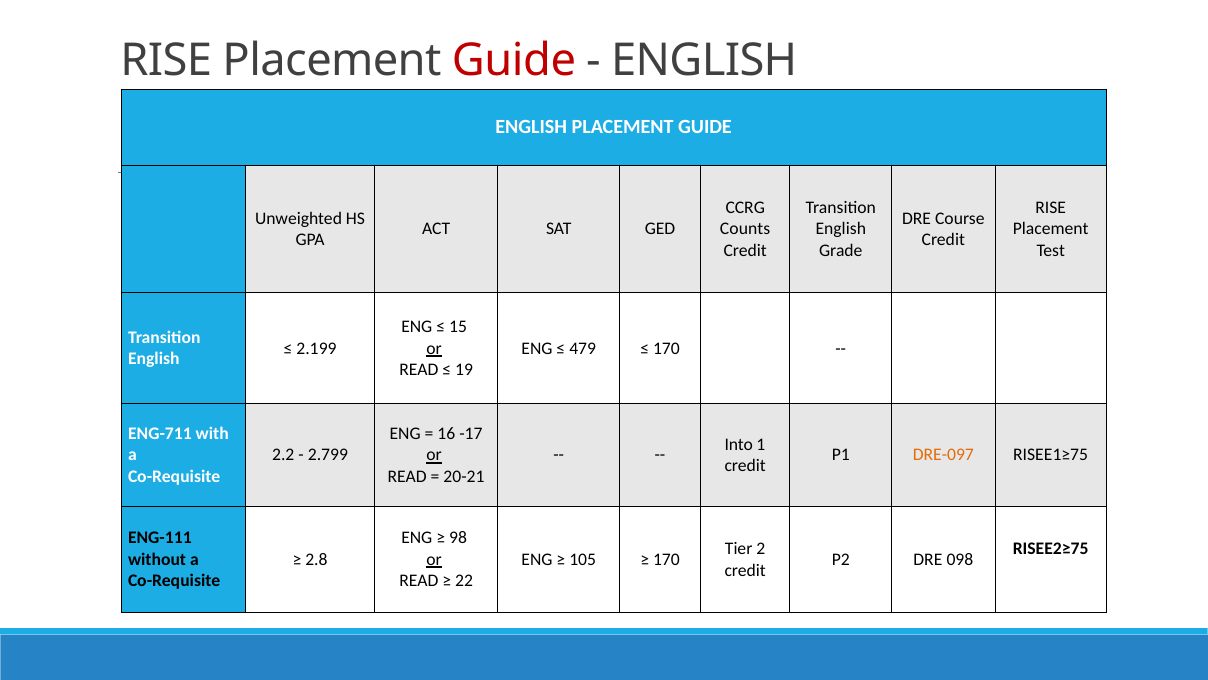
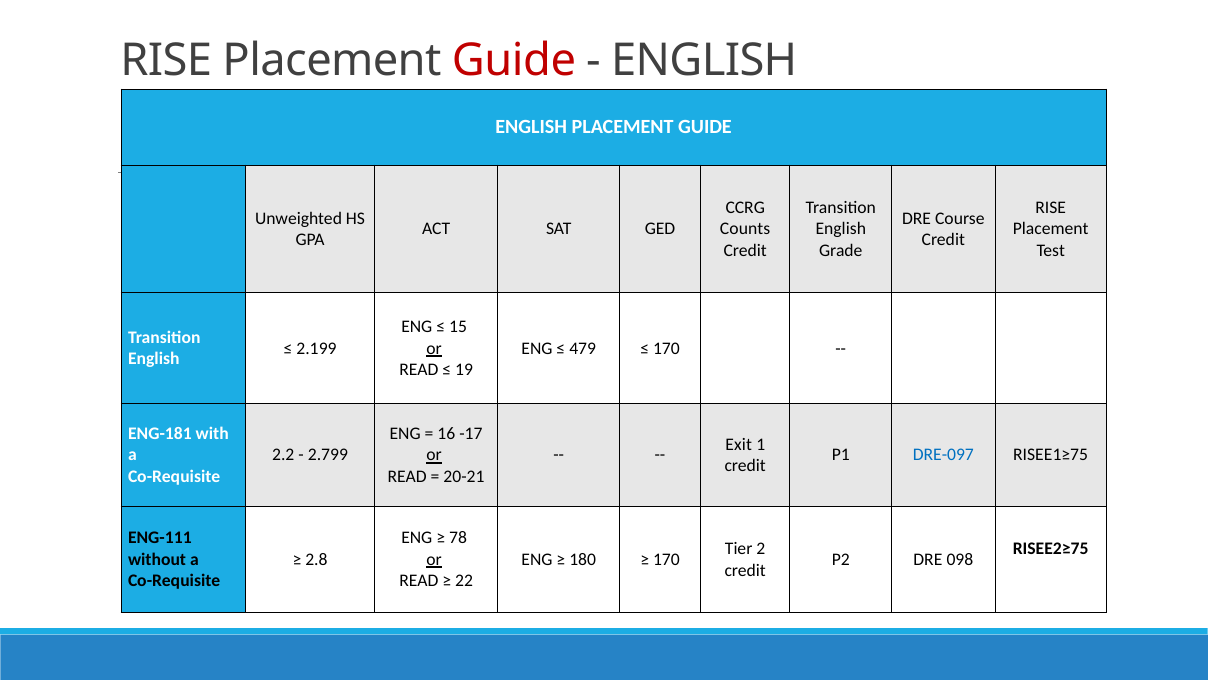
ENG-711: ENG-711 -> ENG-181 (160, 433)
Into: Into -> Exit (739, 444)
DRE-097 colour: orange -> blue (943, 455)
98: 98 -> 78 (458, 538)
105: 105 -> 180 (583, 559)
